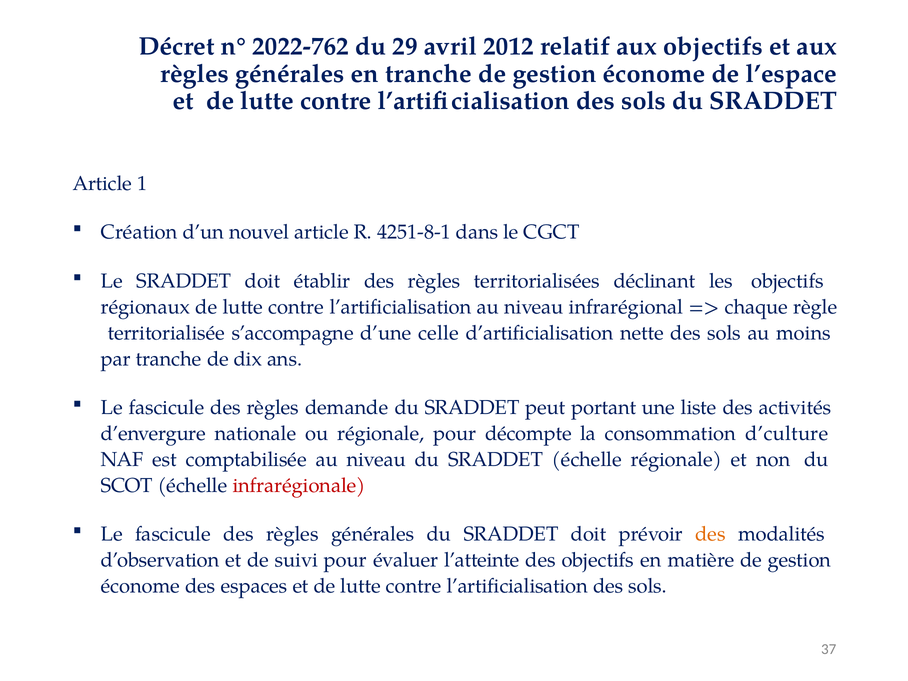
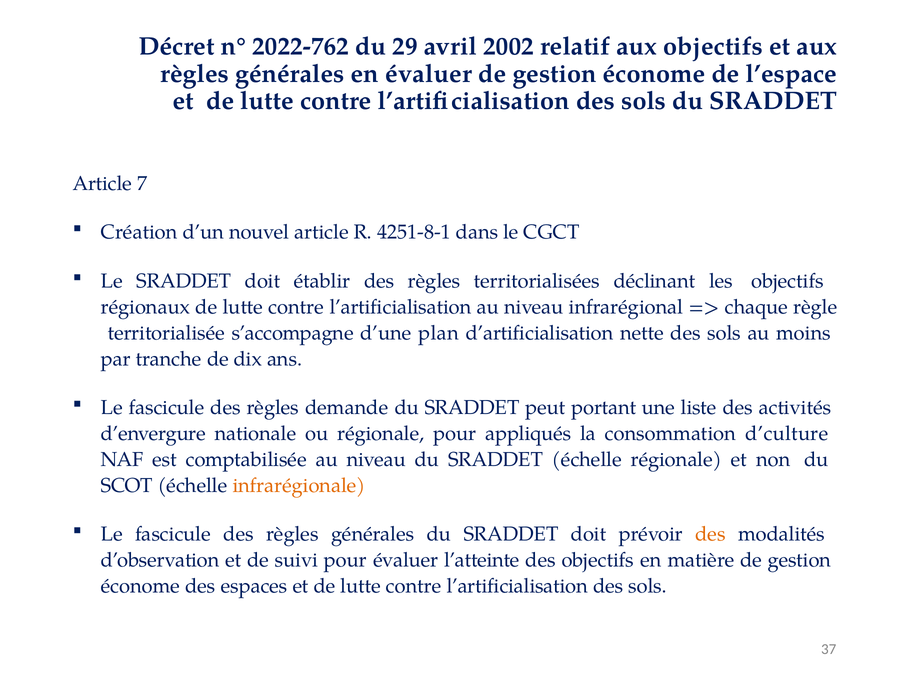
2012: 2012 -> 2002 (509, 47)
en tranche: tranche -> évaluer (429, 74)
1: 1 -> 7 (142, 183)
celle: celle -> plan (439, 333)
décompte: décompte -> appliqués (528, 434)
infrarégionale colour: red -> orange (299, 485)
